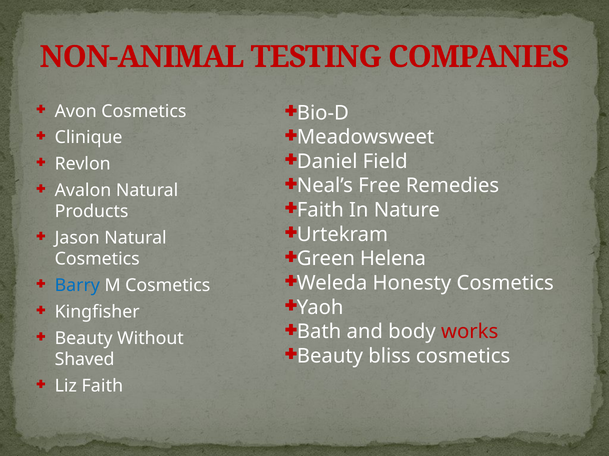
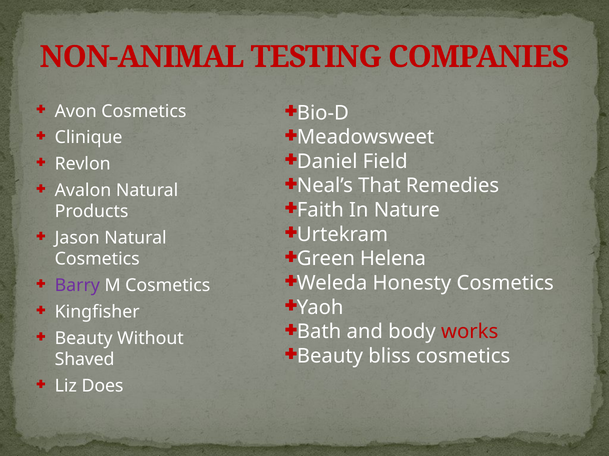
Free: Free -> That (379, 186)
Barry colour: blue -> purple (77, 286)
Liz Faith: Faith -> Does (102, 386)
